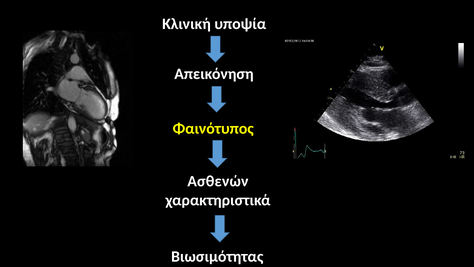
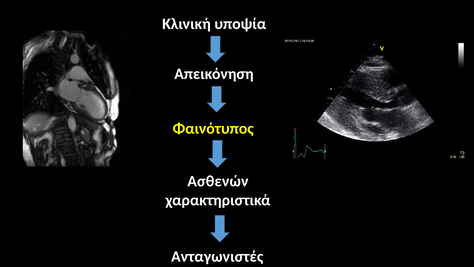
Βιωσιμότητας: Βιωσιμότητας -> Ανταγωνιστές (217, 256)
